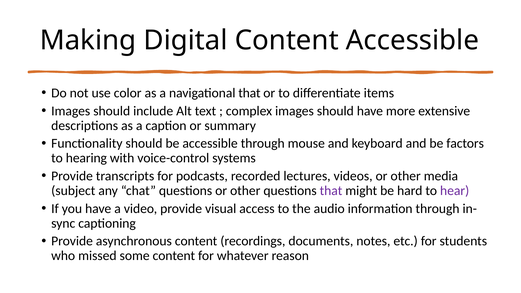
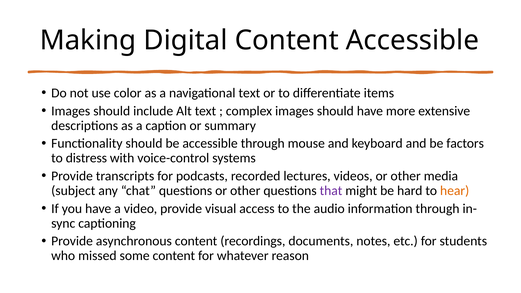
navigational that: that -> text (249, 93)
hearing: hearing -> distress (86, 158)
hear colour: purple -> orange (455, 191)
